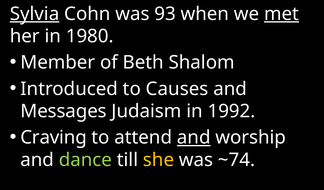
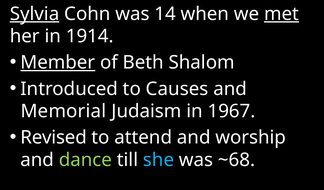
93: 93 -> 14 (165, 14)
1980: 1980 -> 1914 (90, 36)
Member underline: none -> present (58, 63)
Messages: Messages -> Memorial (63, 111)
1992: 1992 -> 1967 (231, 111)
Craving: Craving -> Revised (54, 137)
and underline: present -> none (194, 137)
she colour: yellow -> light blue (159, 160)
~74: ~74 -> ~68 (237, 160)
